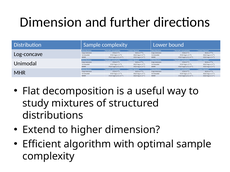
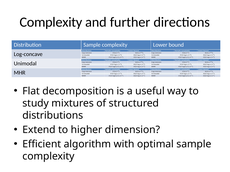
Dimension: Dimension -> Complexity (51, 22)
